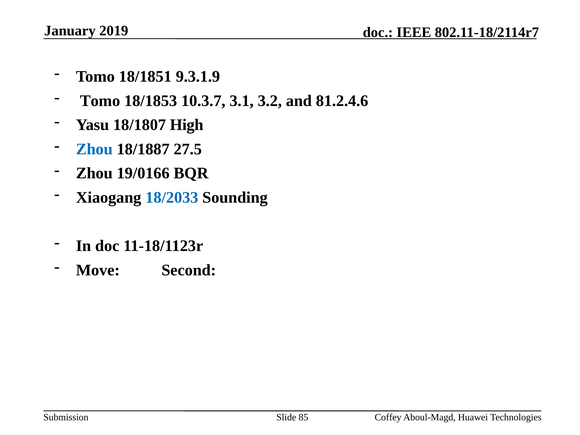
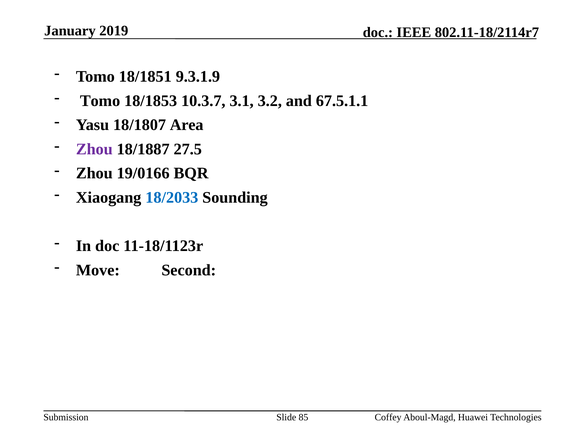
81.2.4.6: 81.2.4.6 -> 67.5.1.1 (342, 101)
High: High -> Area (187, 125)
Zhou colour: blue -> purple (94, 149)
